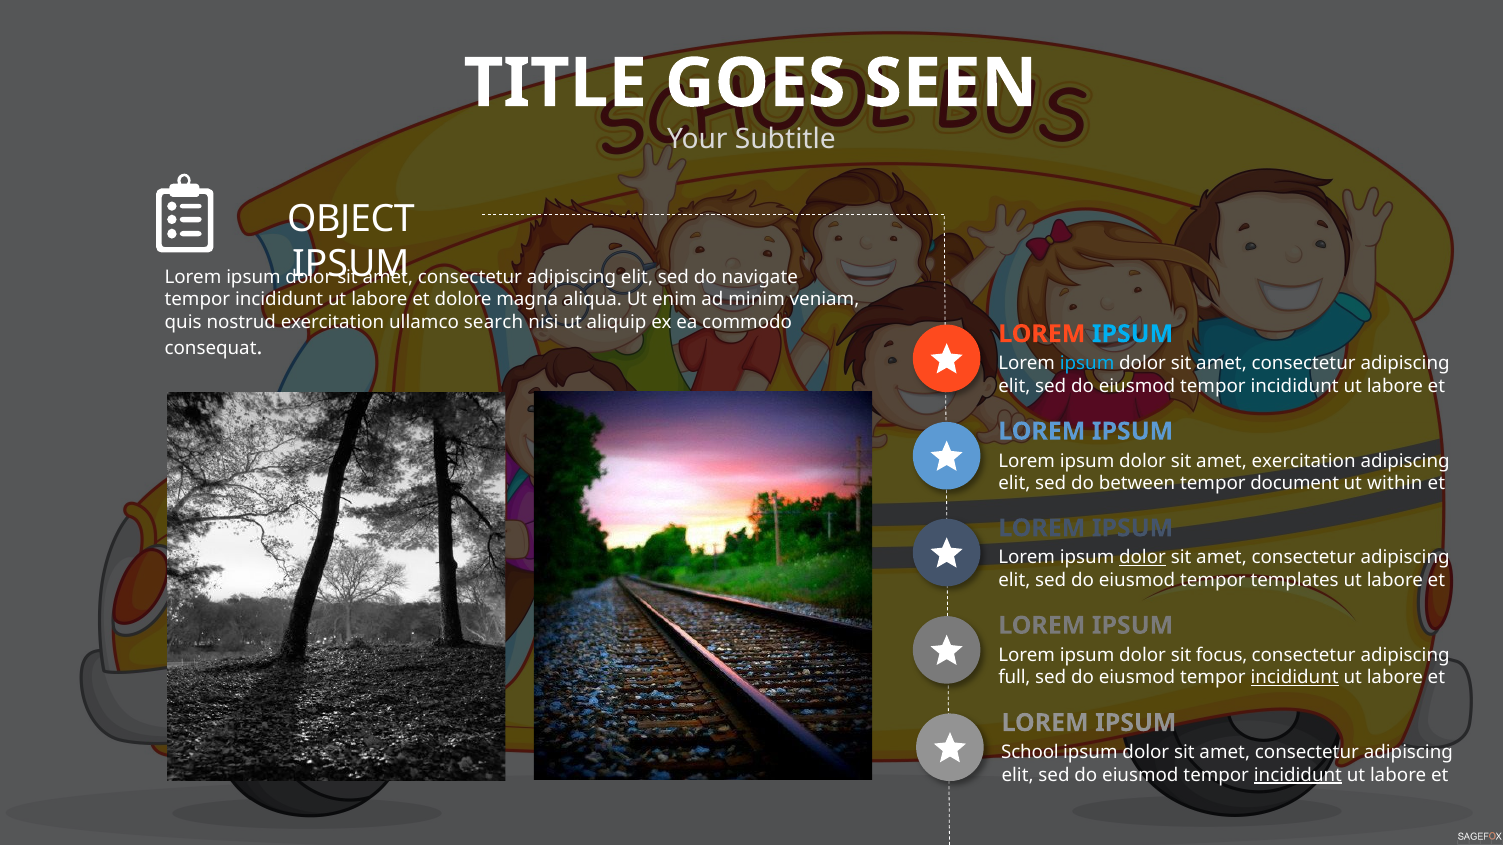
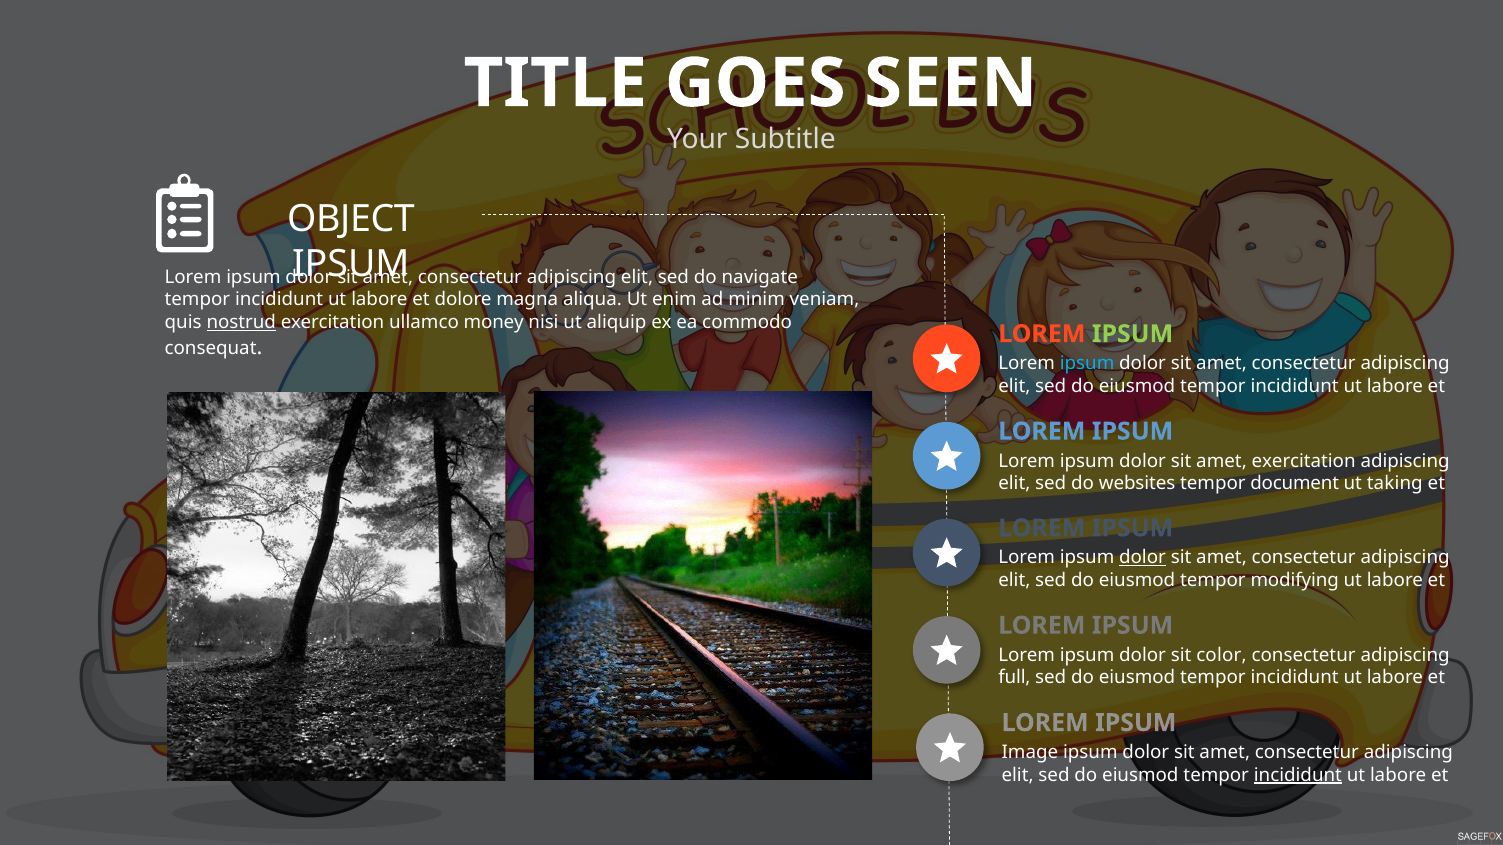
nostrud underline: none -> present (241, 322)
search: search -> money (494, 322)
IPSUM colour: light blue -> light green (1132, 334)
between: between -> websites (1137, 484)
within: within -> taking (1395, 484)
templates: templates -> modifying (1295, 581)
focus: focus -> color (1221, 655)
incididunt underline: present -> none (1295, 678)
School: School -> Image (1030, 753)
